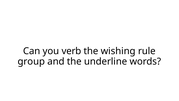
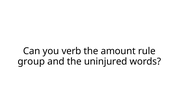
wishing: wishing -> amount (118, 51)
underline: underline -> uninjured (106, 61)
